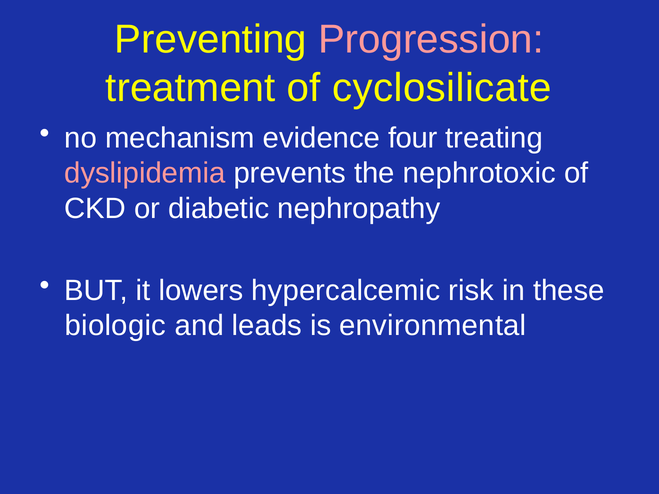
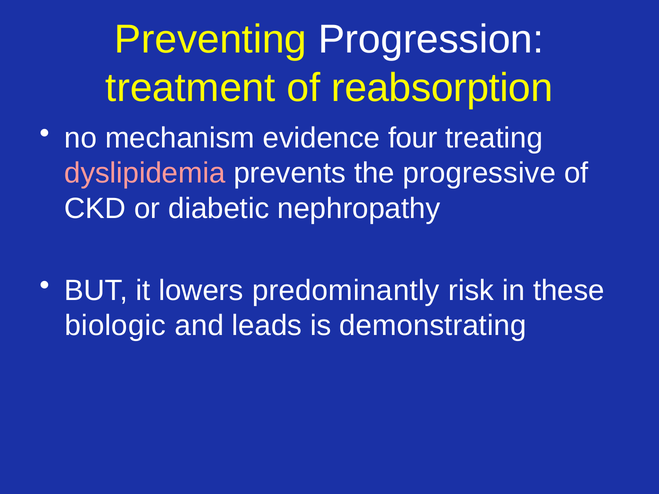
Progression colour: pink -> white (431, 40)
cyclosilicate: cyclosilicate -> reabsorption (442, 88)
nephrotoxic: nephrotoxic -> progressive (479, 173)
hypercalcemic: hypercalcemic -> predominantly (346, 291)
environmental: environmental -> demonstrating (433, 326)
